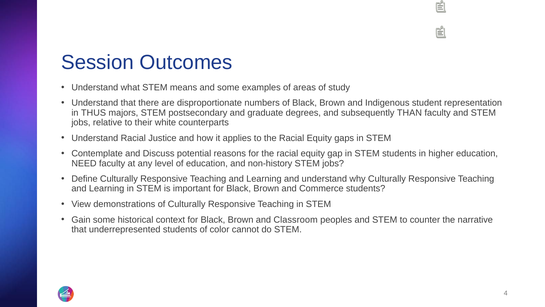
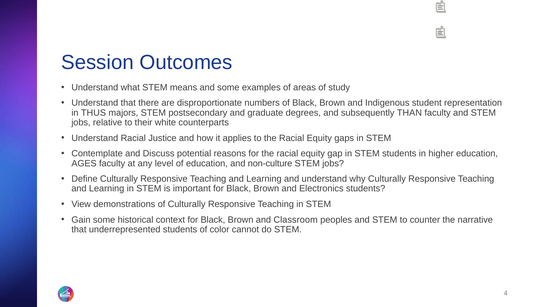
NEED: NEED -> AGES (84, 163)
non-history: non-history -> non-culture (270, 163)
Commerce: Commerce -> Electronics (321, 188)
